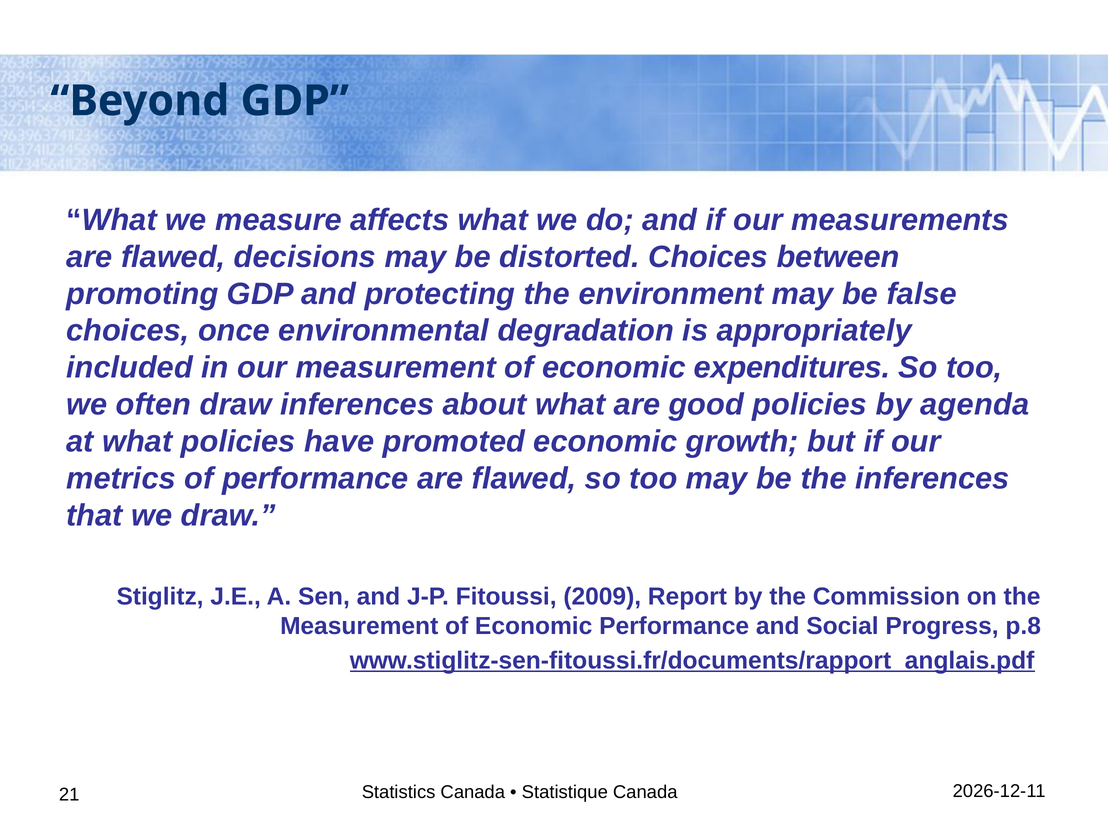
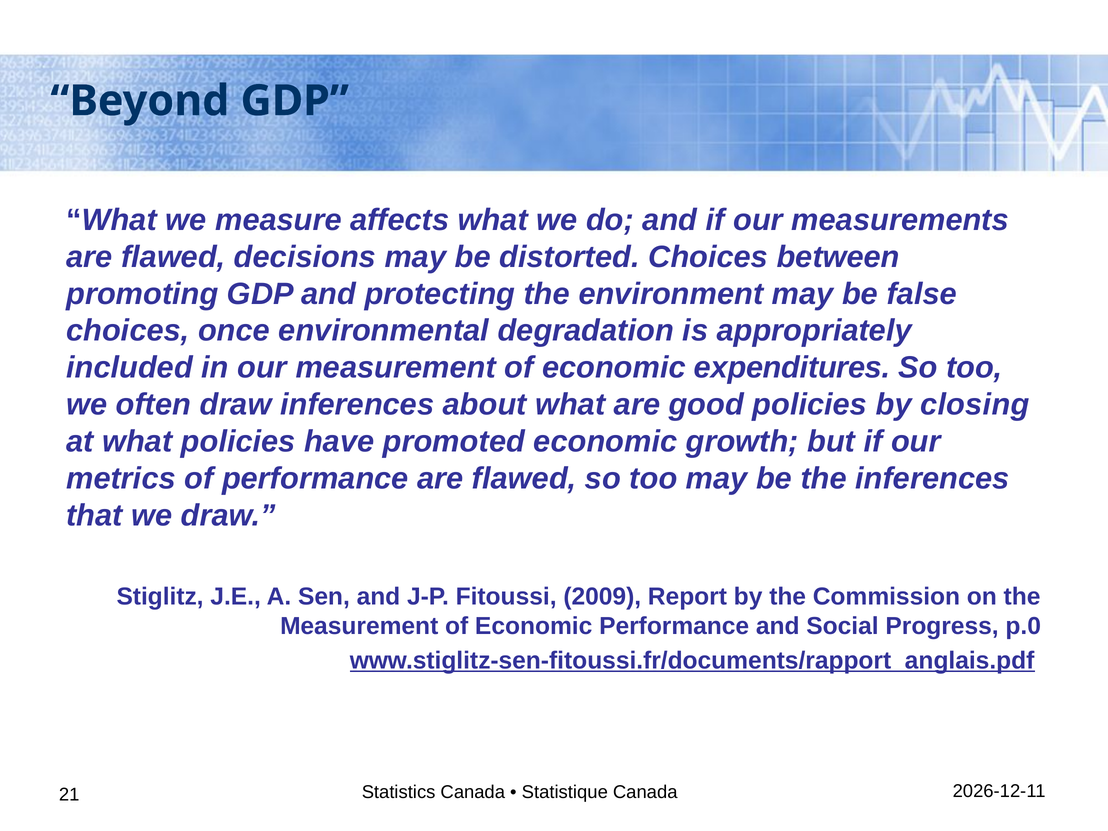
agenda: agenda -> closing (975, 405)
p.8: p.8 -> p.0 (1023, 626)
